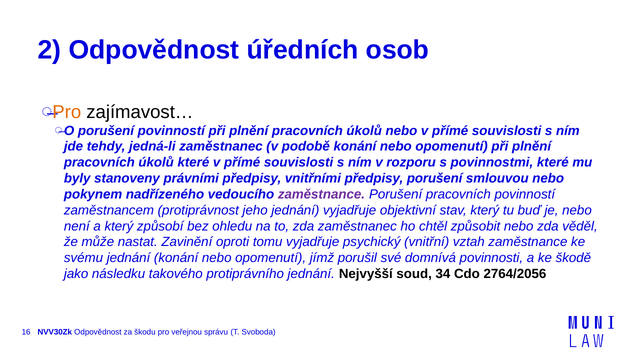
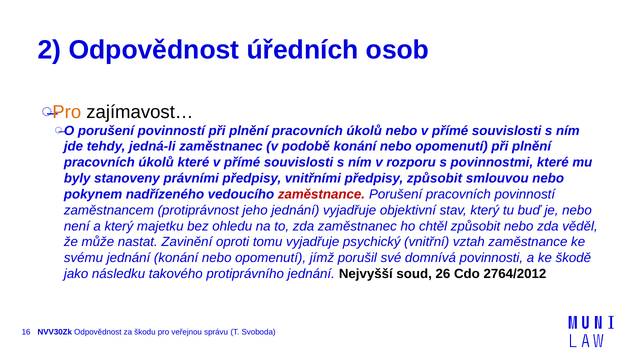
předpisy porušení: porušení -> způsobit (435, 179)
zaměstnance colour: purple -> red (321, 194)
způsobí: způsobí -> majetku (160, 226)
34: 34 -> 26 (443, 274)
2764/2056: 2764/2056 -> 2764/2012 (515, 274)
